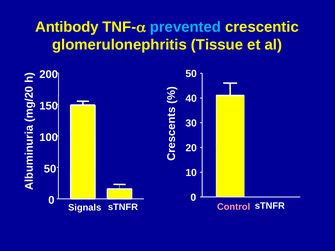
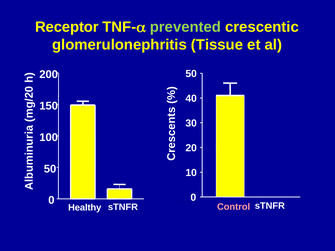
Antibody: Antibody -> Receptor (67, 27)
prevented colour: light blue -> light green (185, 27)
Signals: Signals -> Healthy (85, 208)
